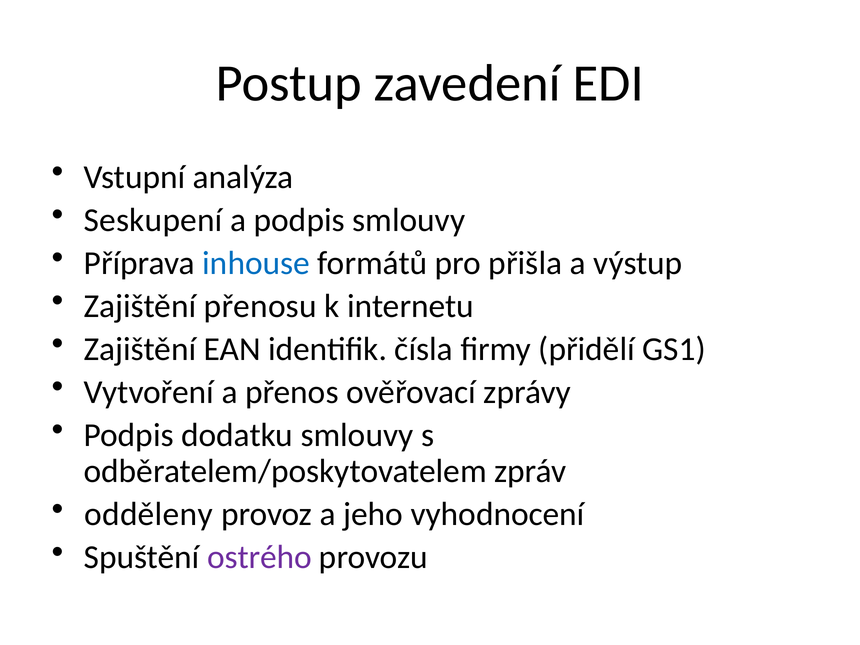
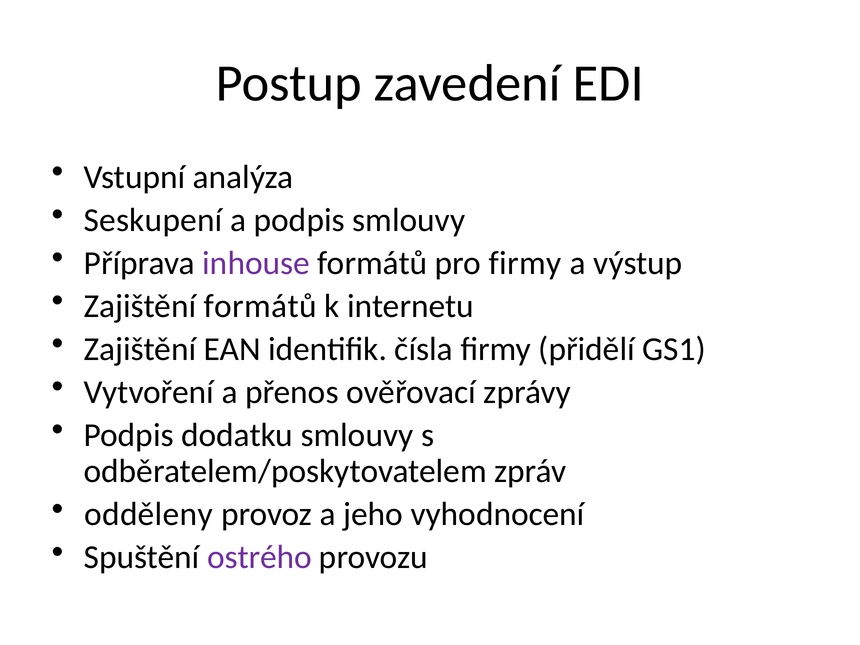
inhouse colour: blue -> purple (256, 263)
pro přišla: přišla -> firmy (525, 263)
Zajištění přenosu: přenosu -> formátů (260, 306)
